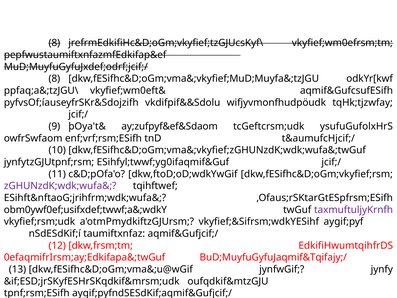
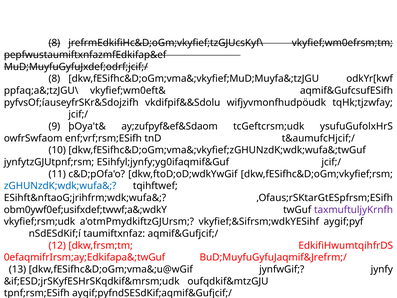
ESihfyl;twwf;yg0ifaqmif&Guf: ESihfyl;twwf;yg0ifaqmif&Guf -> ESihfyl;jynfy;yg0ifaqmif&Guf (163, 162)
zGHUNzdK;wdk;wufa& colour: purple -> blue (60, 186)
BuD;MuyfuGyfuJaqmif&Tqifajy;/: BuD;MuyfuGyfuJaqmif&Tqifajy;/ -> BuD;MuyfuGyfuJaqmif&Jrefrm;/ (273, 257)
